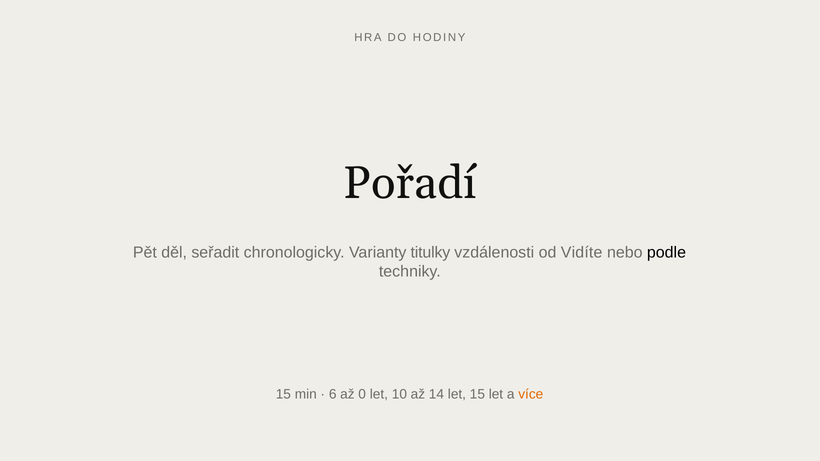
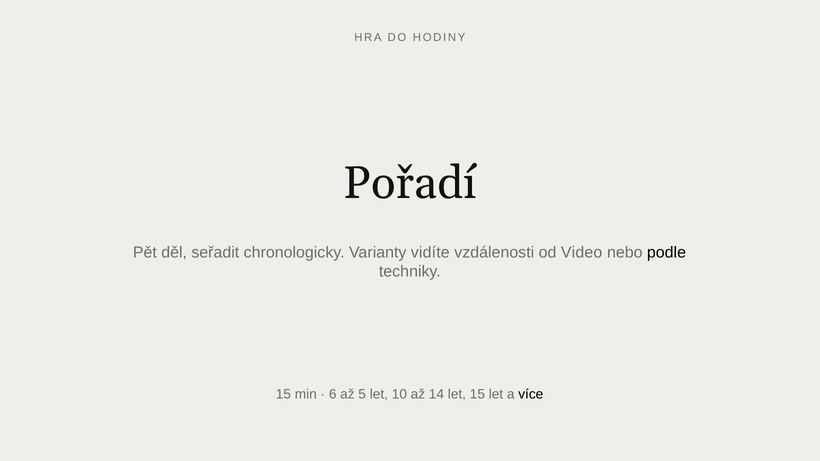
titulky: titulky -> vidíte (430, 252)
Vidíte: Vidíte -> Video (582, 252)
0: 0 -> 5 (362, 395)
více colour: orange -> black (531, 395)
